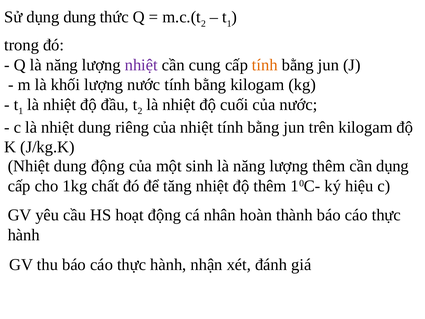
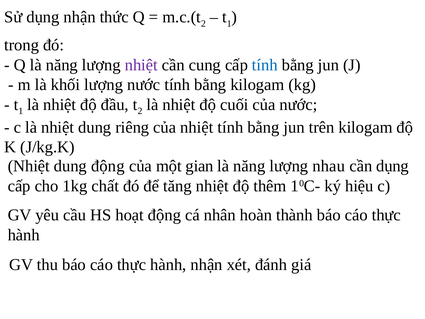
dụng dung: dung -> nhận (80, 17)
tính colour: orange -> blue (265, 65)
sinh: sinh -> gian (200, 166)
lượng thêm: thêm -> nhau (329, 166)
